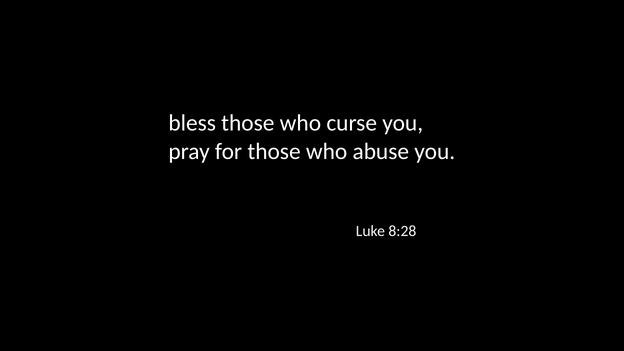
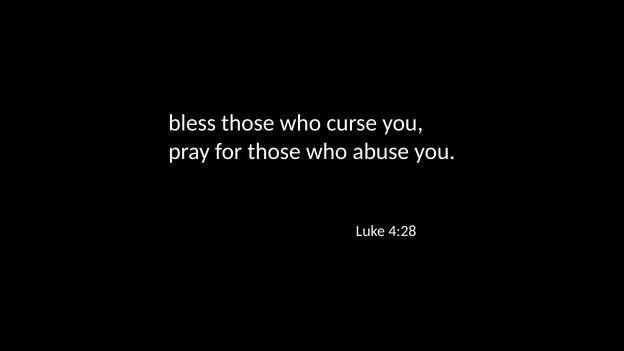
8:28: 8:28 -> 4:28 (402, 231)
